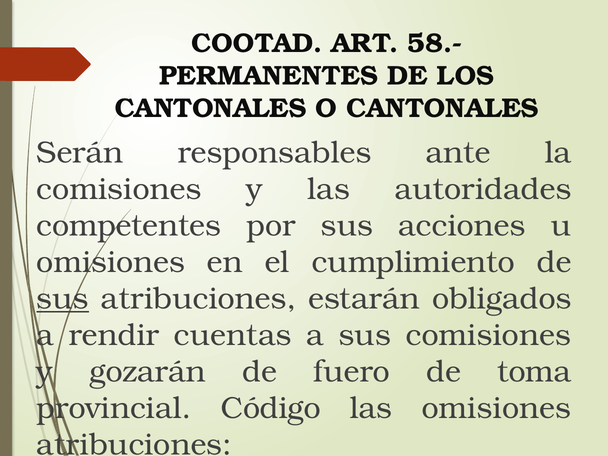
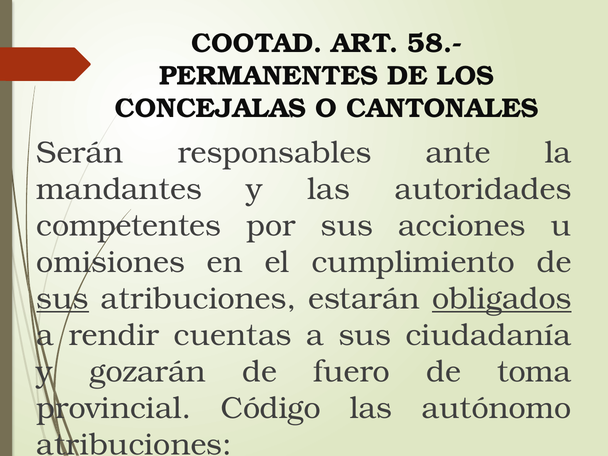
CANTONALES: CANTONALES -> CONCEJALAS (210, 108)
comisiones: comisiones -> mandantes (119, 189)
obligados underline: none -> present (502, 299)
sus comisiones: comisiones -> ciudadanía (488, 335)
las omisiones: omisiones -> autónomo (496, 408)
